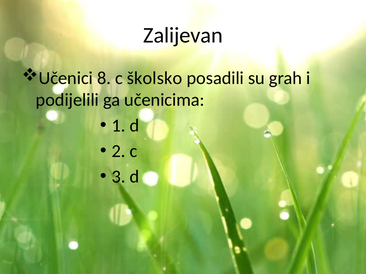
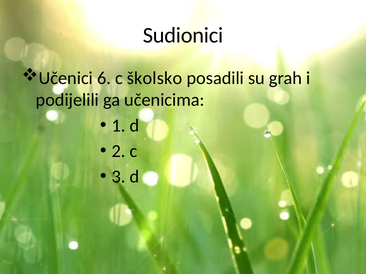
Zalijevan: Zalijevan -> Sudionici (183, 35)
8: 8 -> 6 (104, 78)
